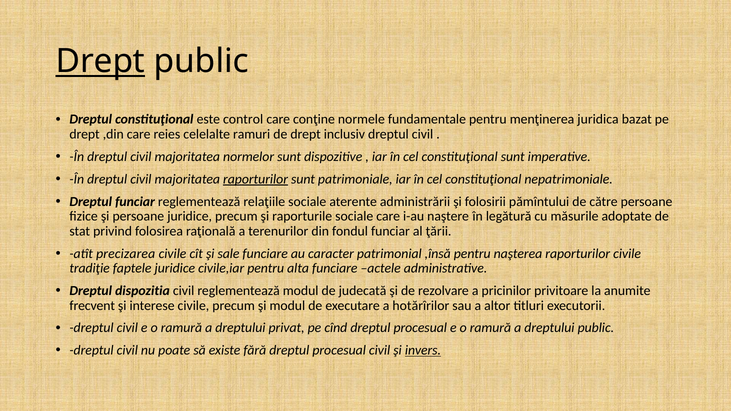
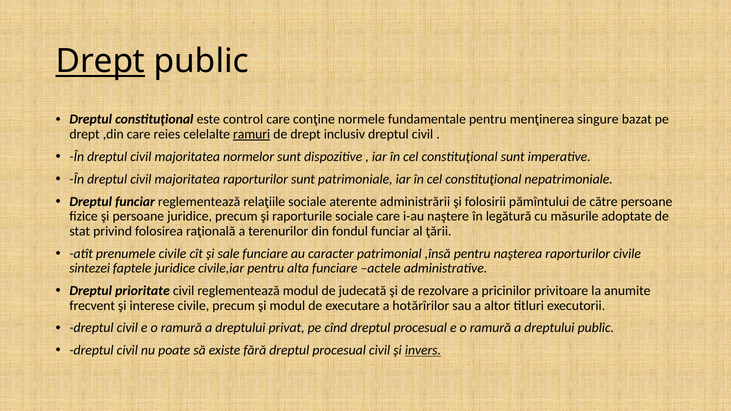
juridica: juridica -> singure (598, 120)
ramuri underline: none -> present (252, 134)
raporturilor underline: present -> none (256, 179)
precizarea: precizarea -> prenumele (126, 254)
tradiţie: tradiţie -> sintezei (90, 268)
dispozitia: dispozitia -> prioritate (142, 291)
